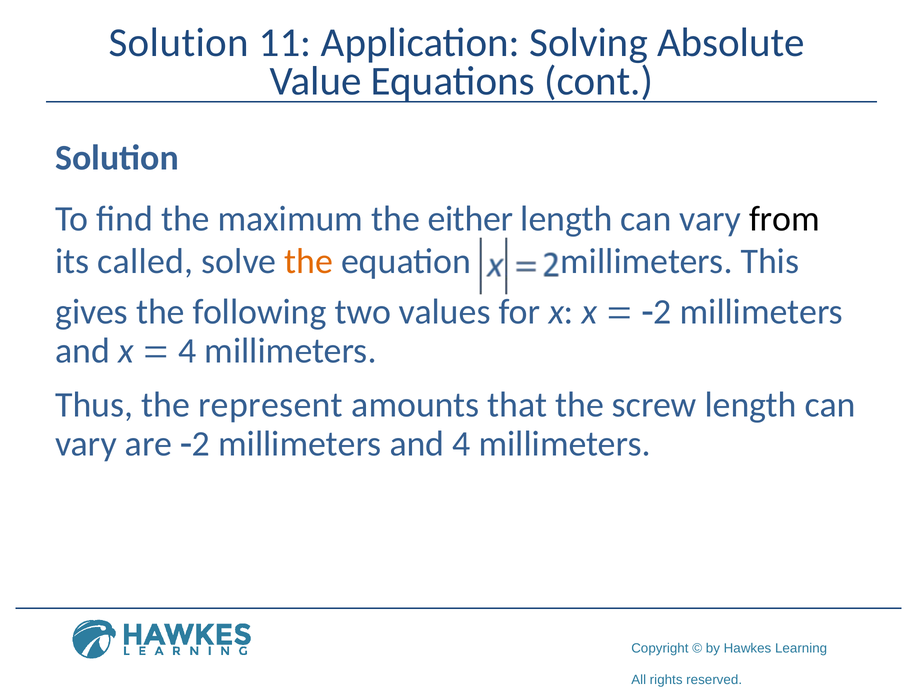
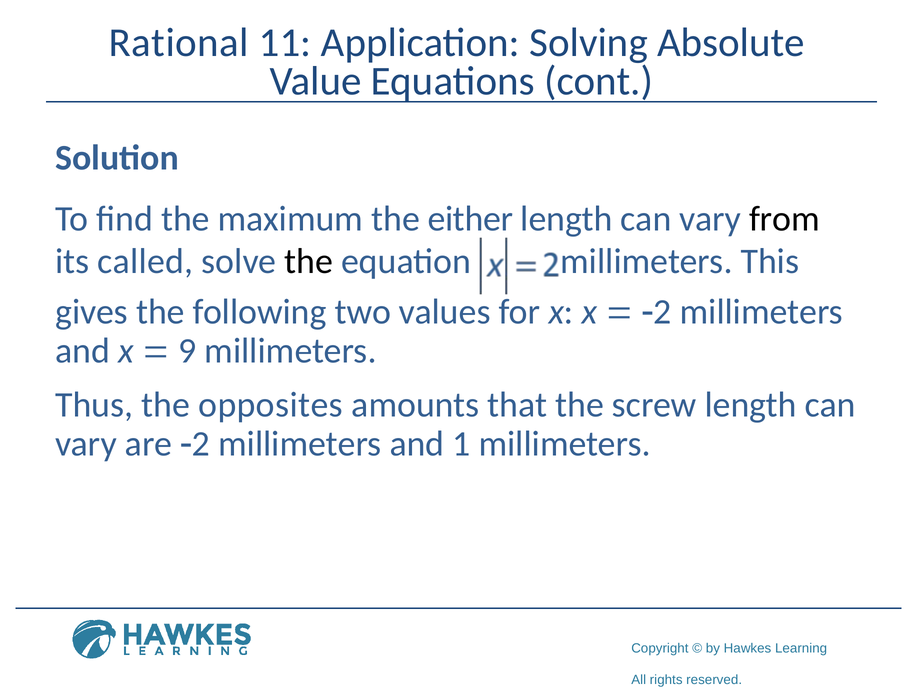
Solution: Solution -> Rational (179, 43)
the colour: orange -> black (309, 261)
4: 4 -> 9 (187, 350)
represent: represent -> opposites (271, 404)
and 4: 4 -> 1 (461, 443)
